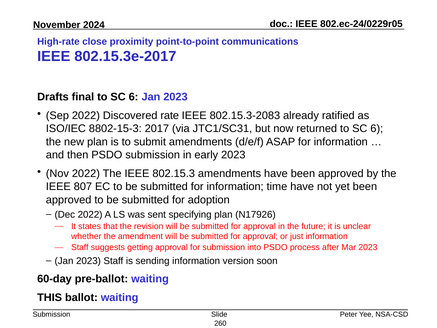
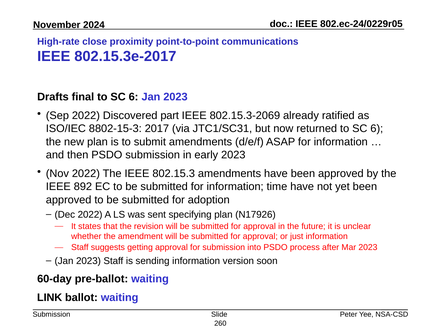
rate: rate -> part (170, 116)
802.15.3-2083: 802.15.3-2083 -> 802.15.3-2069 (245, 116)
807: 807 -> 892 (83, 187)
THIS: THIS -> LINK (50, 297)
